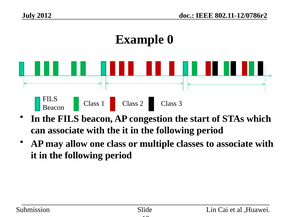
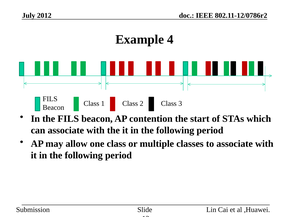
0: 0 -> 4 (170, 39)
congestion: congestion -> contention (151, 119)
